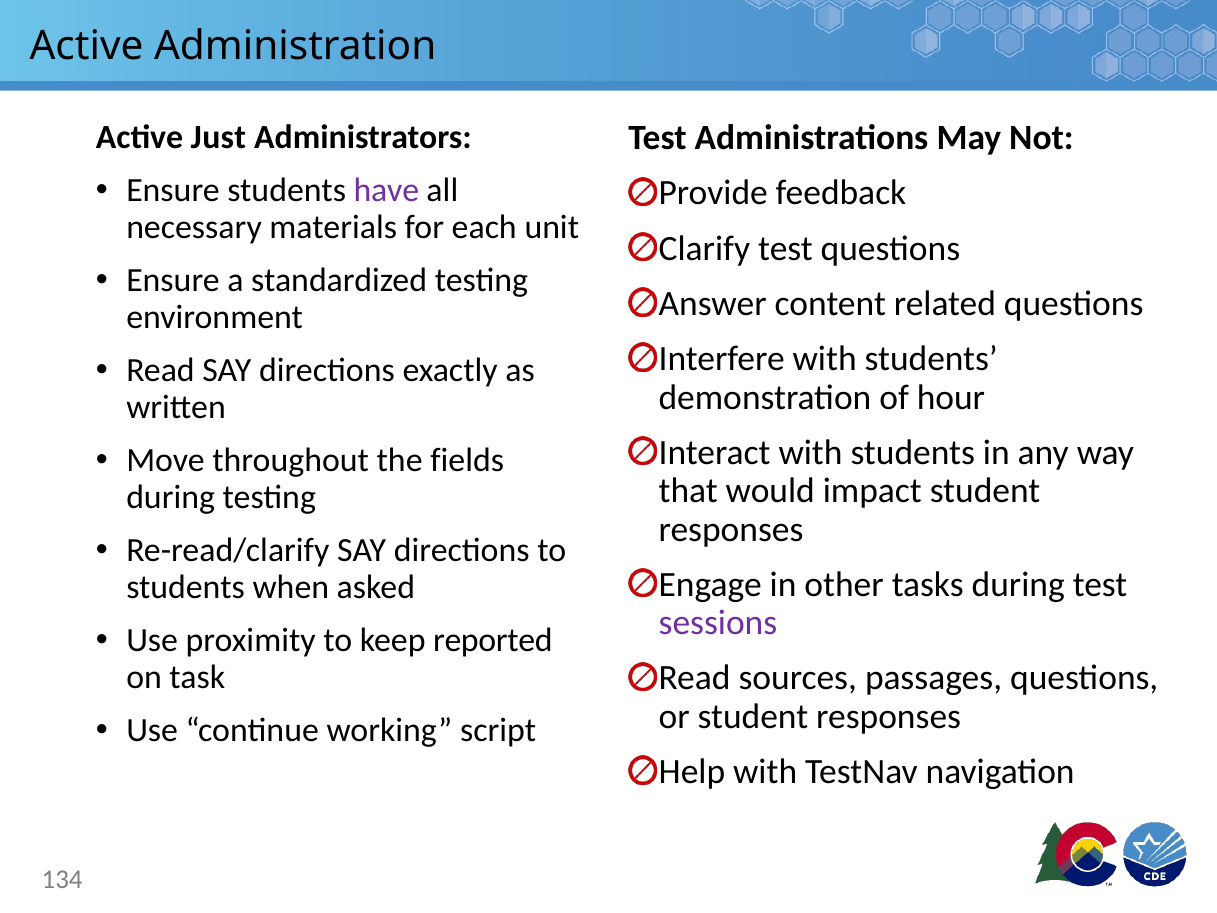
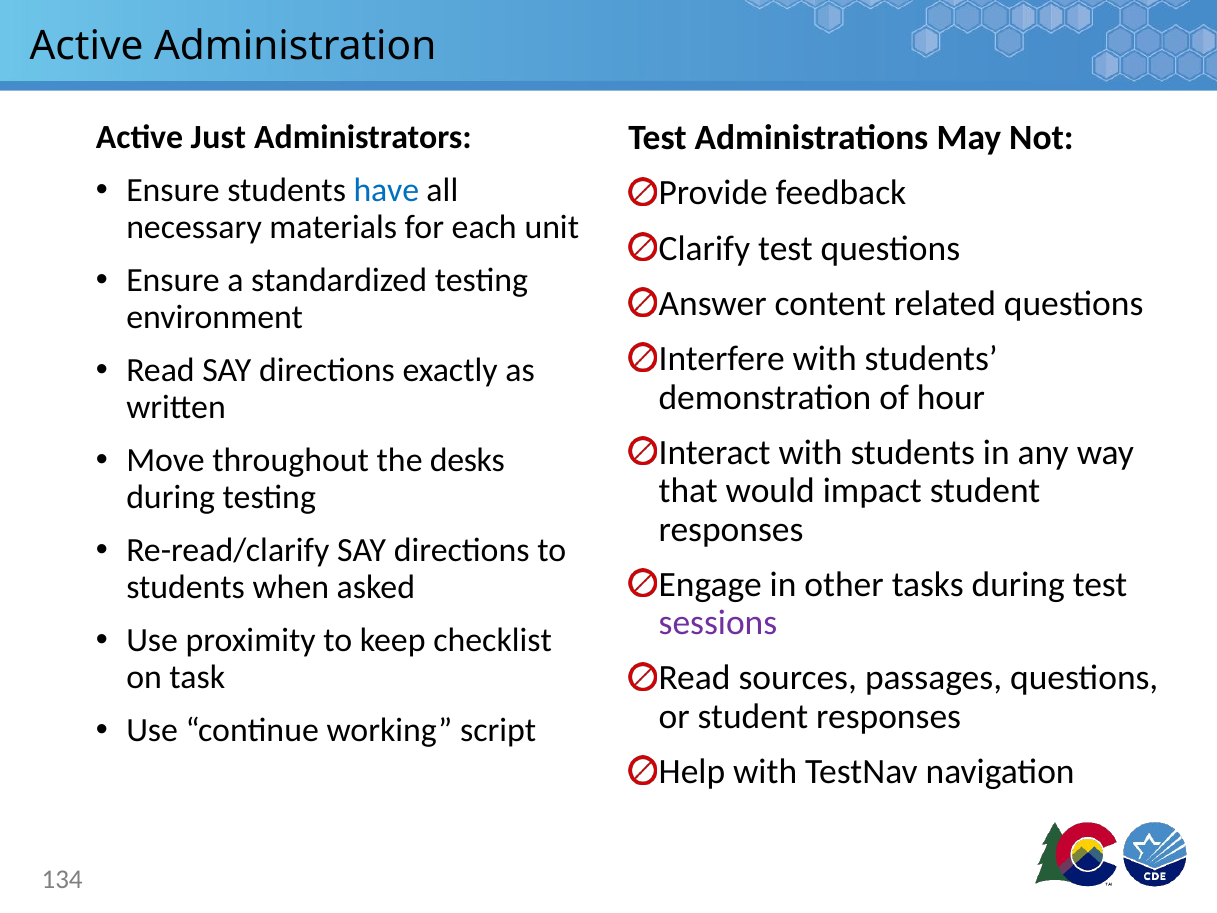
have colour: purple -> blue (386, 191)
fields: fields -> desks (467, 460)
reported: reported -> checklist (493, 640)
